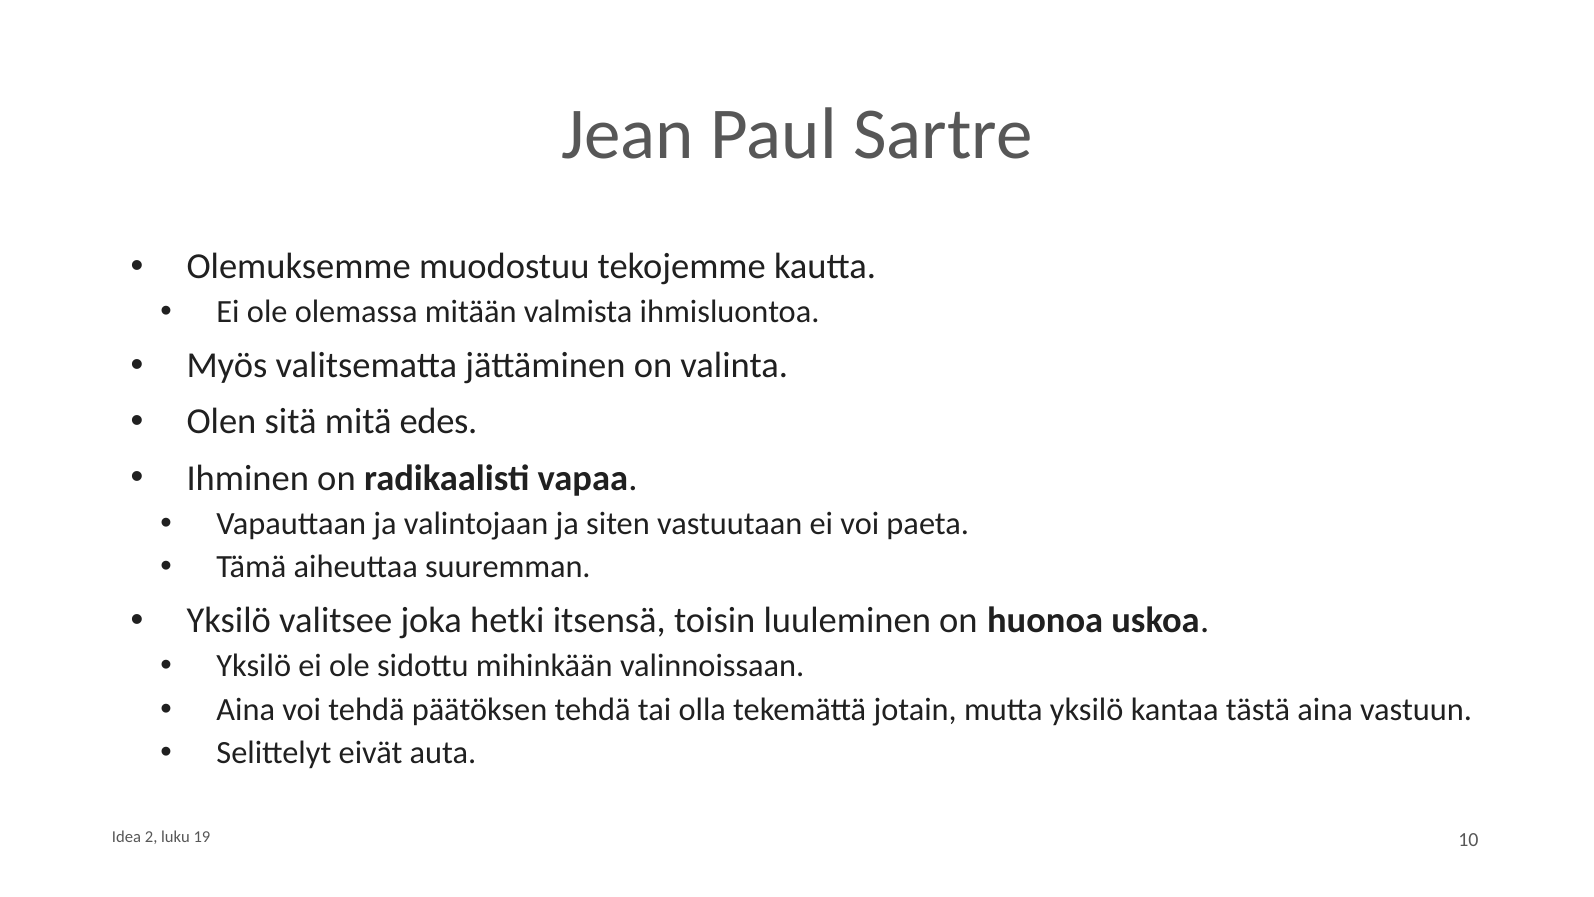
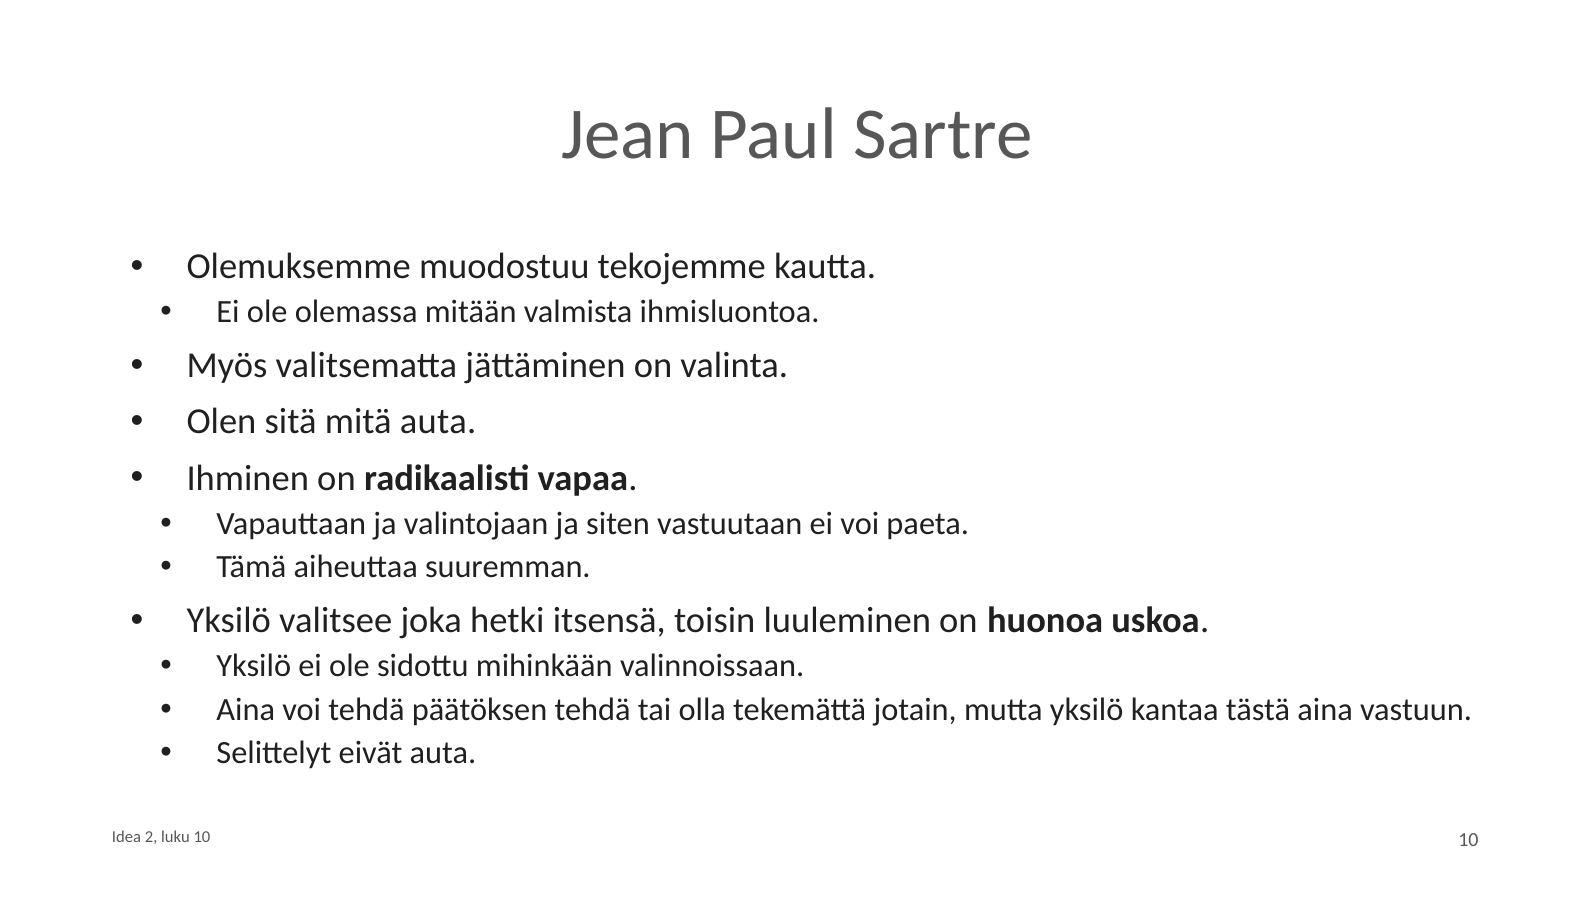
mitä edes: edes -> auta (438, 422)
luku 19: 19 -> 10 (202, 837)
